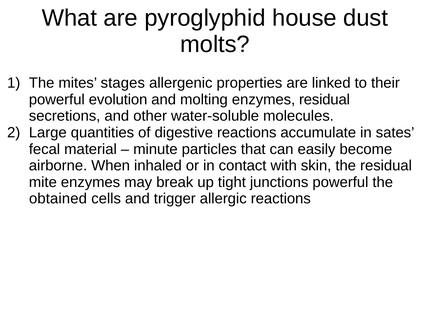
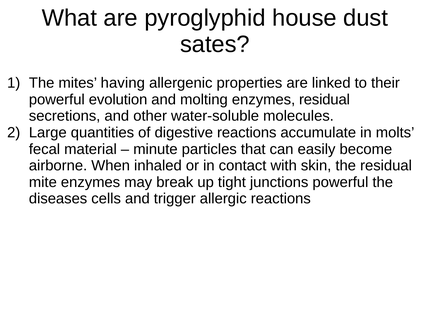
molts: molts -> sates (215, 44)
stages: stages -> having (123, 83)
sates: sates -> molts (395, 133)
obtained: obtained -> diseases (58, 199)
